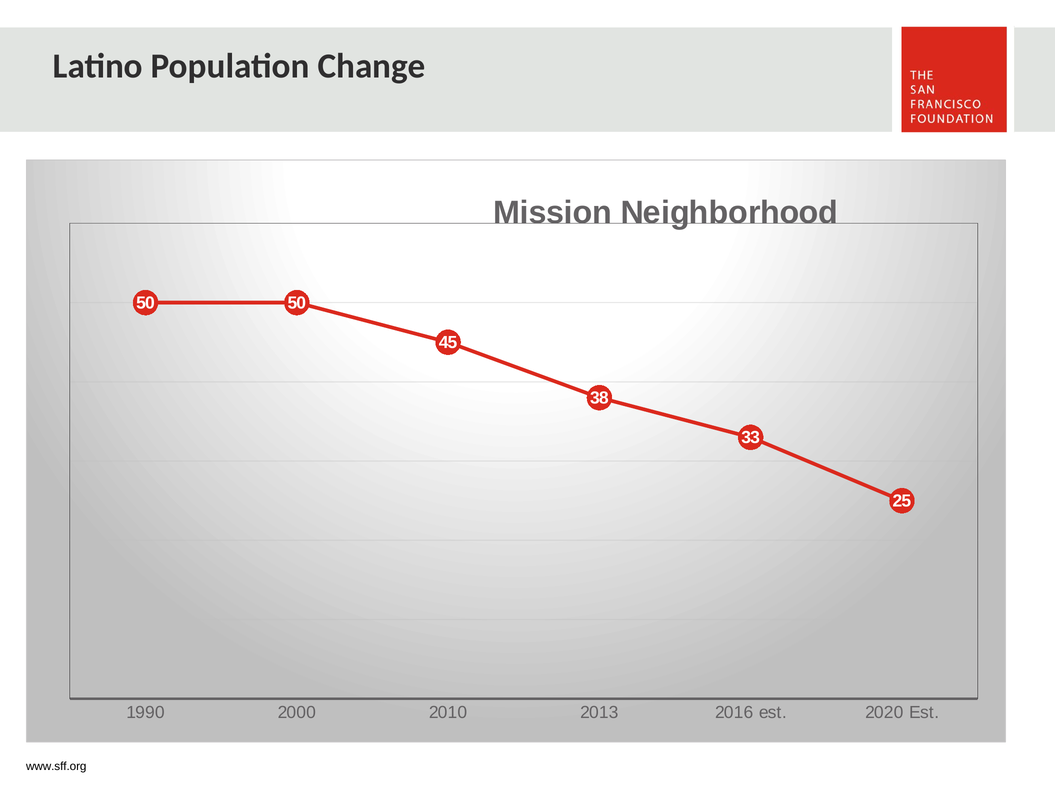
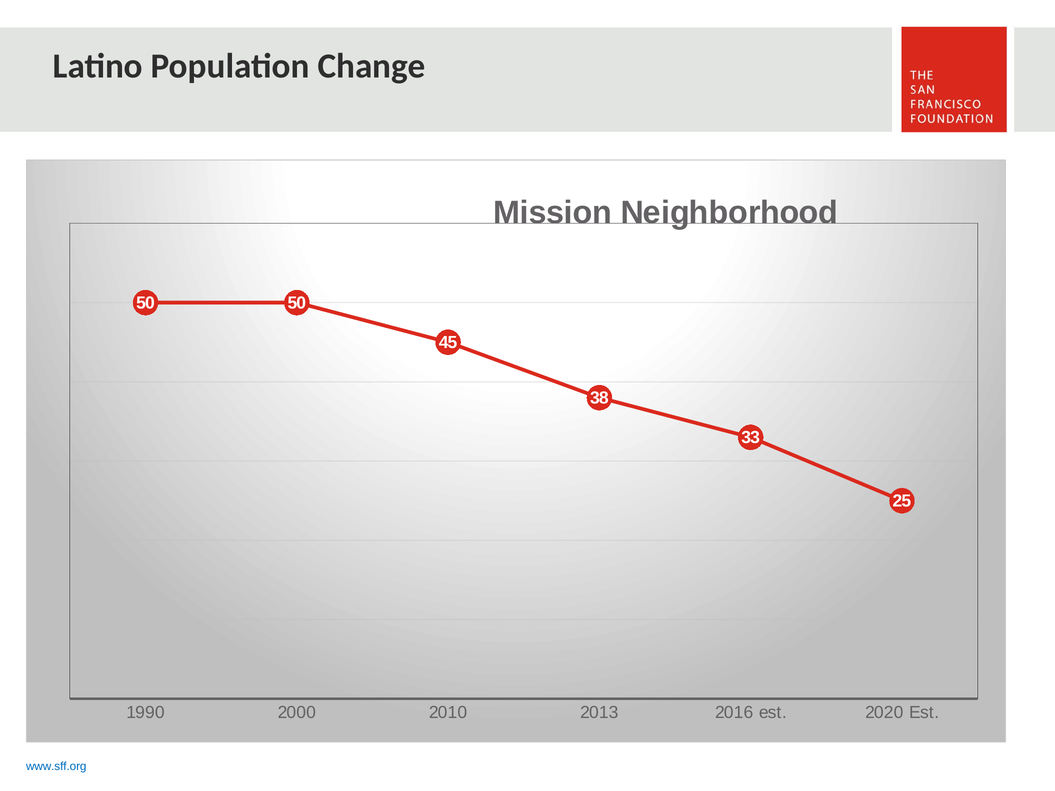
www.sff.org colour: black -> blue (56, 767)
